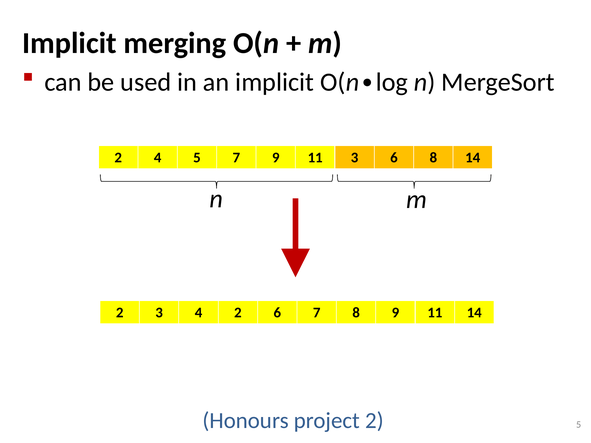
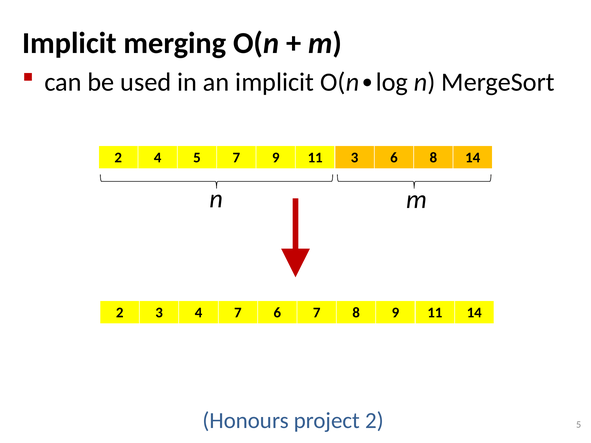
4 2: 2 -> 7 (238, 313)
